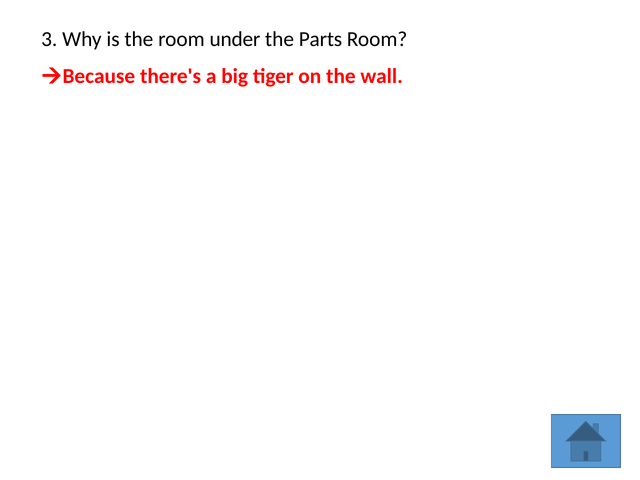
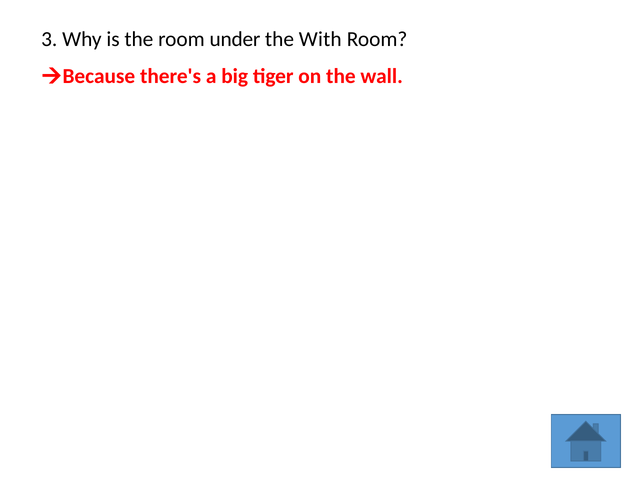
Parts: Parts -> With (320, 39)
